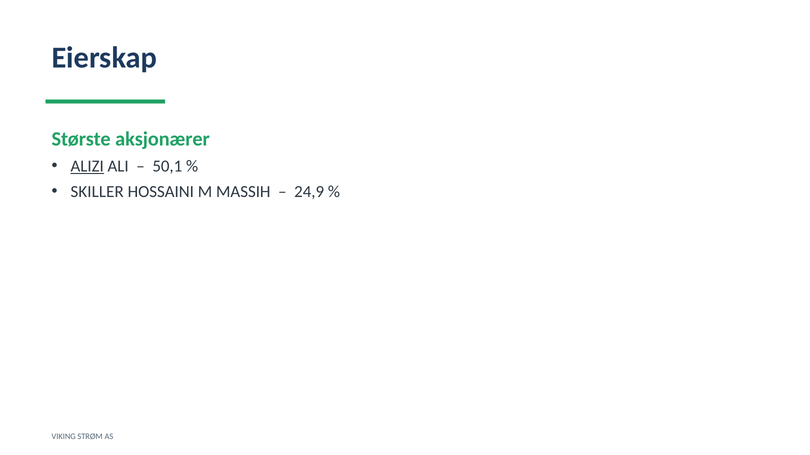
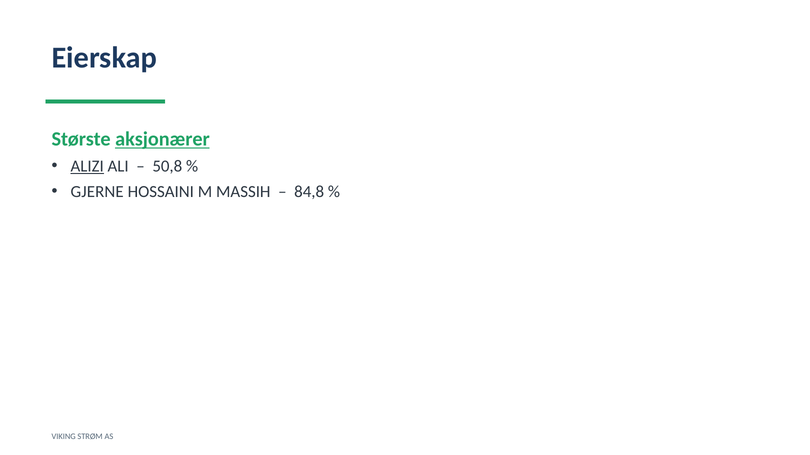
aksjonærer underline: none -> present (162, 139)
50,1: 50,1 -> 50,8 (167, 167)
SKILLER: SKILLER -> GJERNE (97, 192)
24,9: 24,9 -> 84,8 (309, 192)
